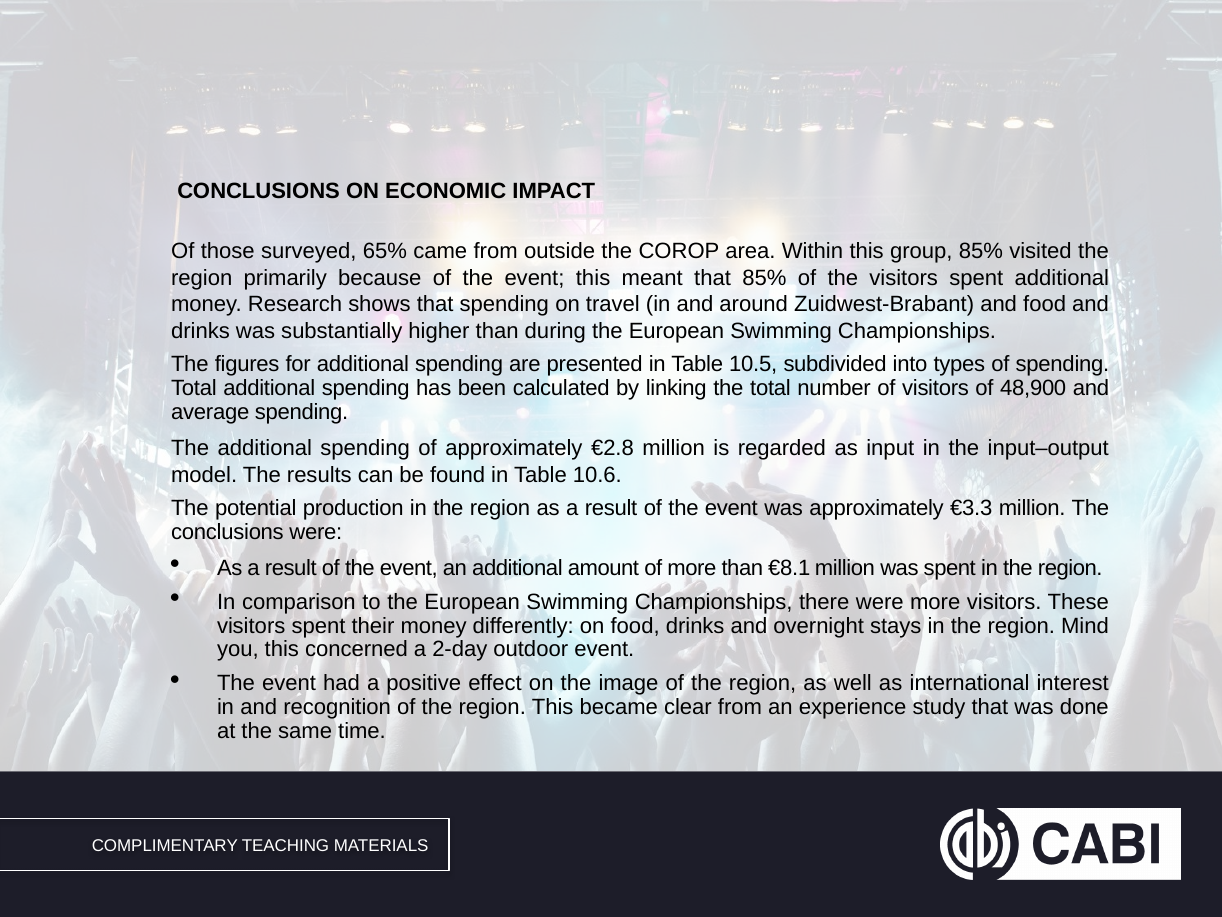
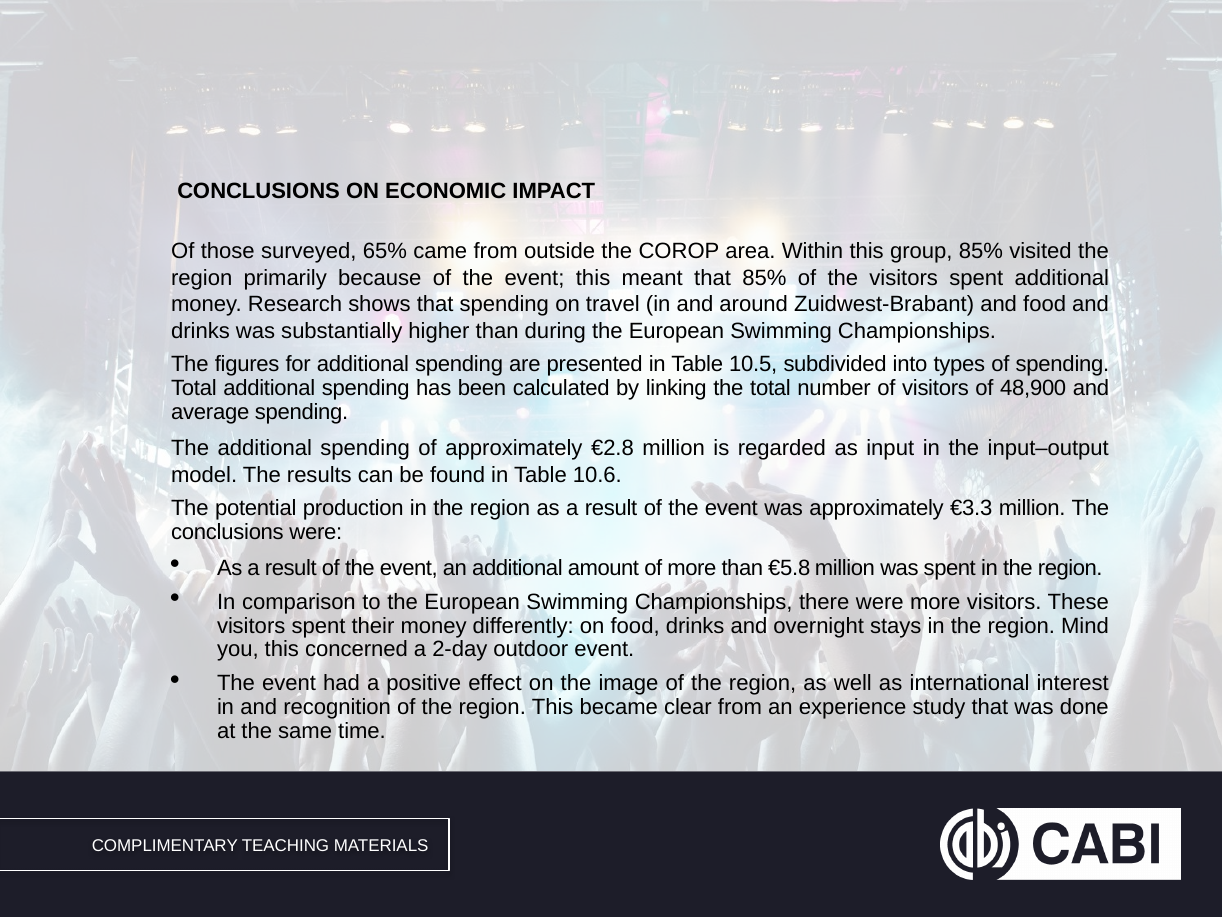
€8.1: €8.1 -> €5.8 (789, 568)
